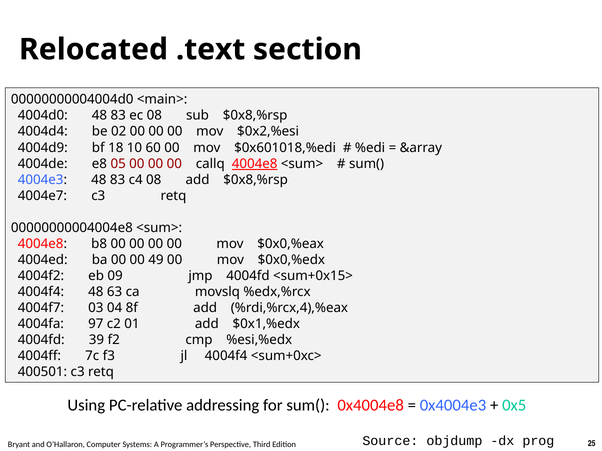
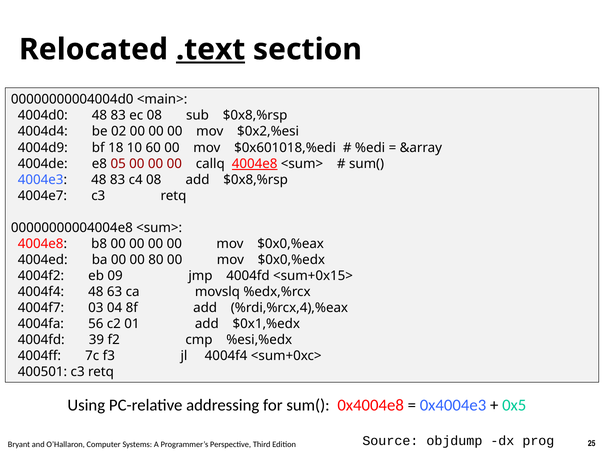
.text underline: none -> present (211, 49)
49: 49 -> 80 (156, 260)
97: 97 -> 56 (96, 324)
